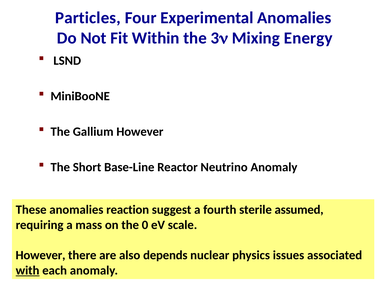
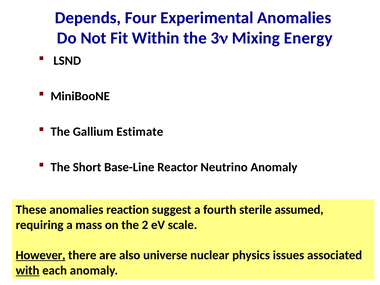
Particles: Particles -> Depends (88, 18)
Gallium However: However -> Estimate (140, 132)
0: 0 -> 2 (145, 225)
However underline: none -> present (41, 255)
depends: depends -> universe (165, 255)
